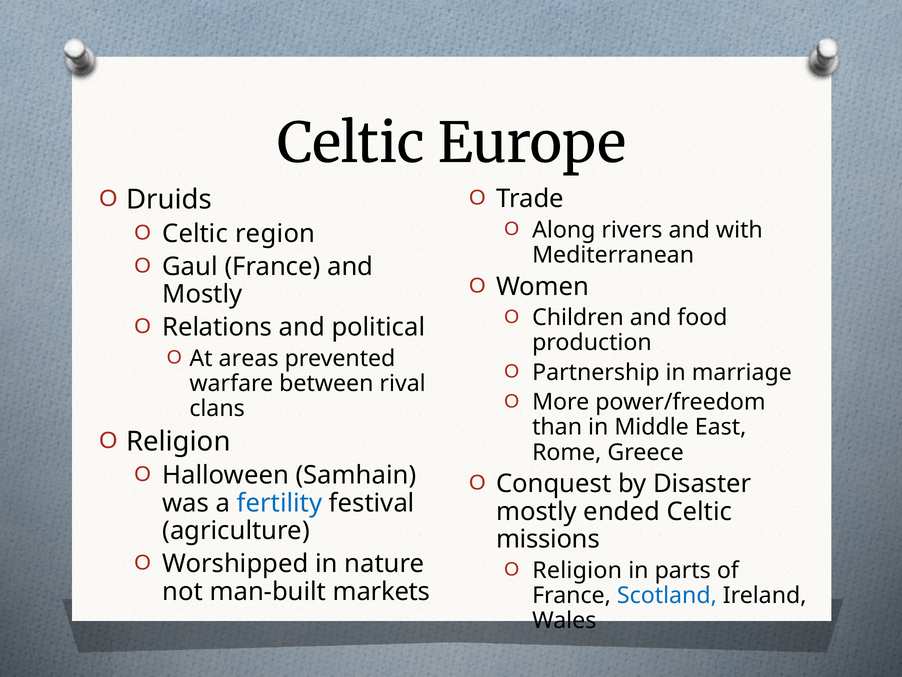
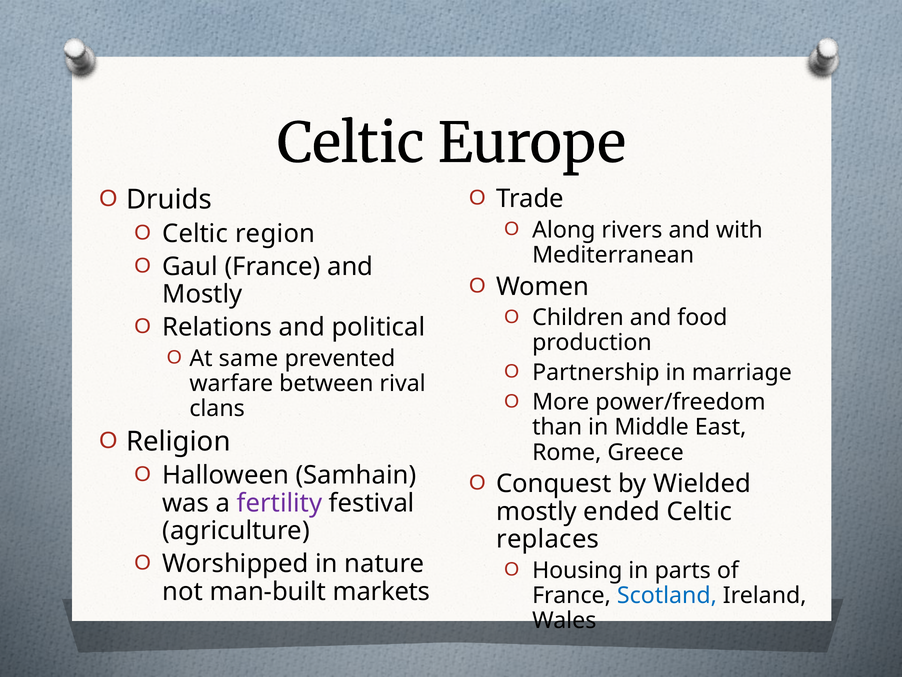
areas: areas -> same (249, 358)
Disaster: Disaster -> Wielded (702, 484)
fertility colour: blue -> purple (280, 503)
missions: missions -> replaces (548, 539)
Religion: Religion -> Housing (577, 570)
